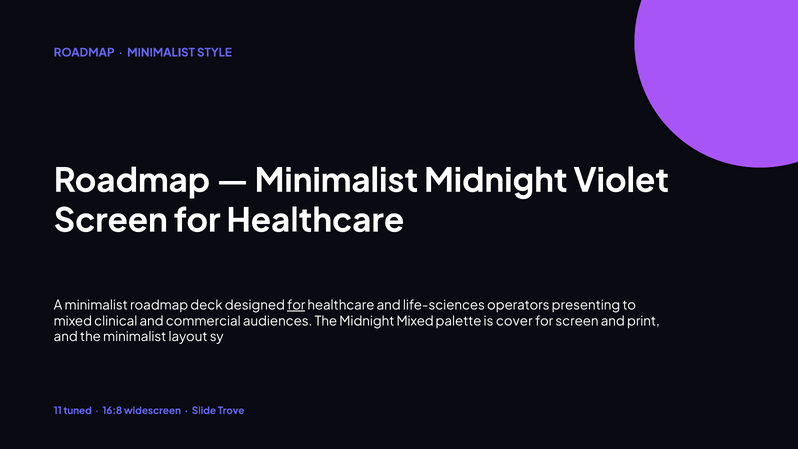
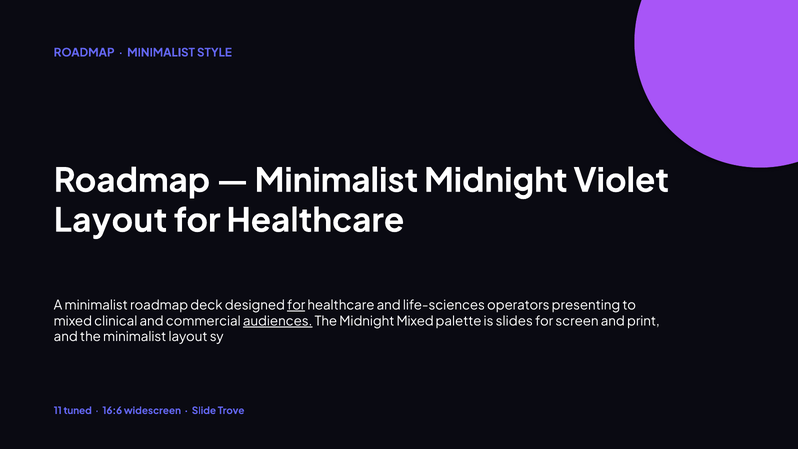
Screen: Screen -> Layout (111, 221)
audiences underline: none -> present (278, 321)
cover: cover -> slides (514, 321)
16:8: 16:8 -> 16:6 (112, 411)
